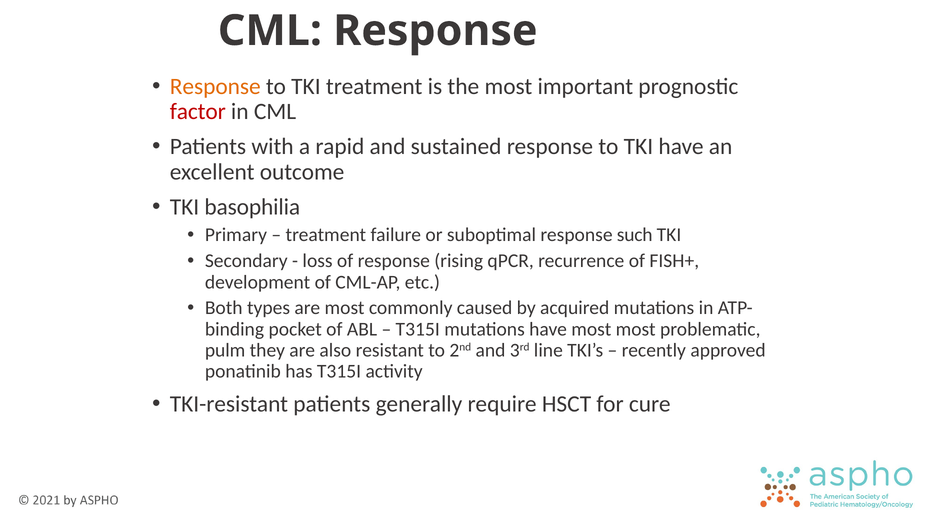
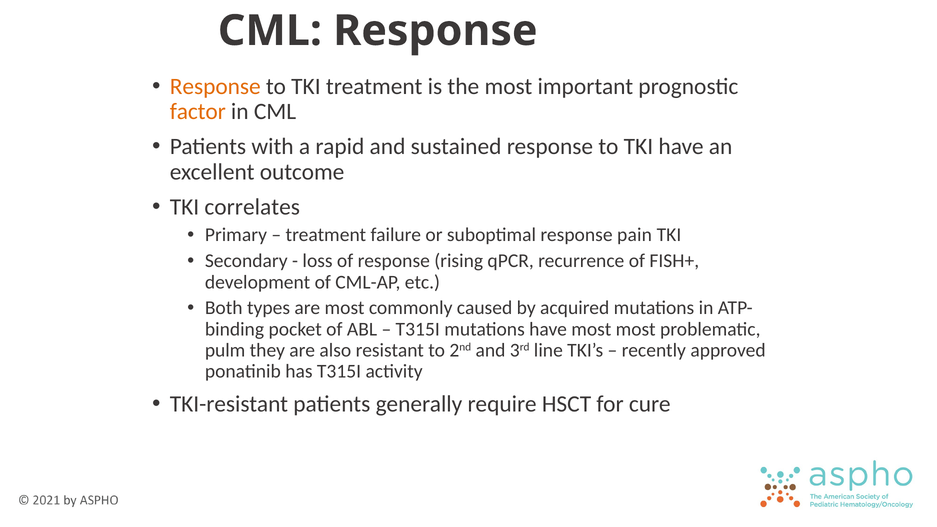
factor colour: red -> orange (198, 112)
basophilia: basophilia -> correlates (252, 207)
such: such -> pain (635, 235)
